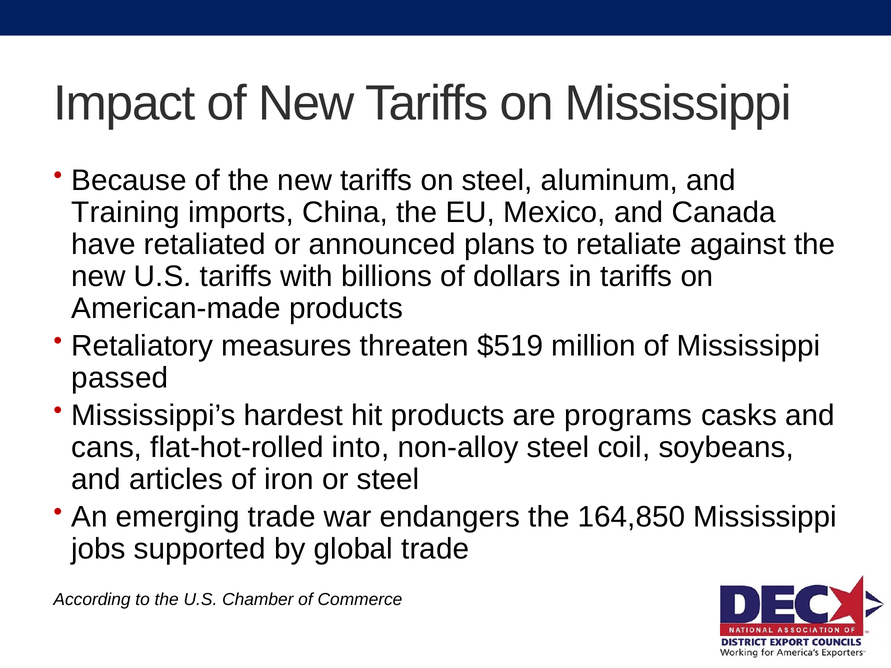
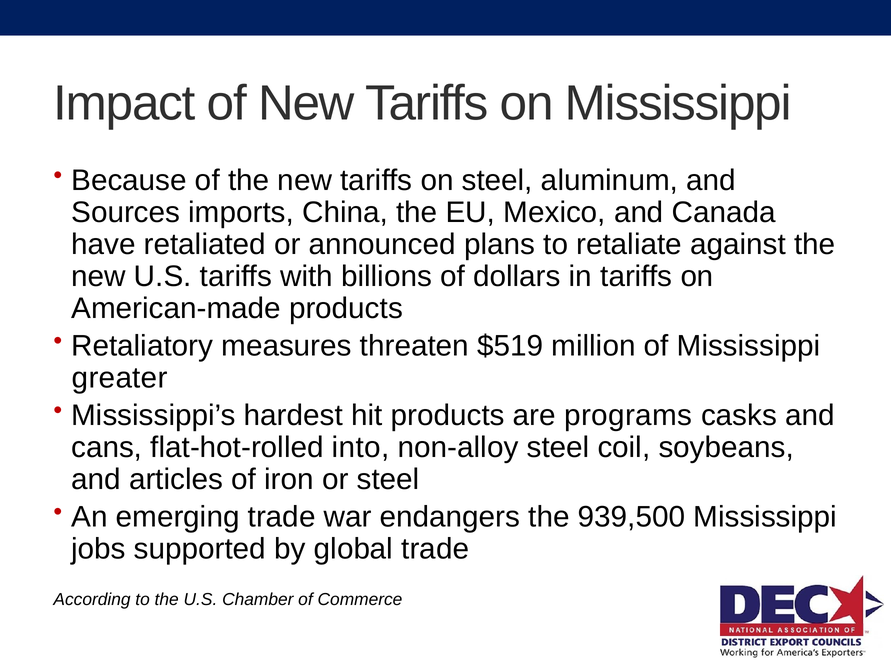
Training: Training -> Sources (126, 212)
passed: passed -> greater (120, 378)
164,850: 164,850 -> 939,500 (631, 517)
